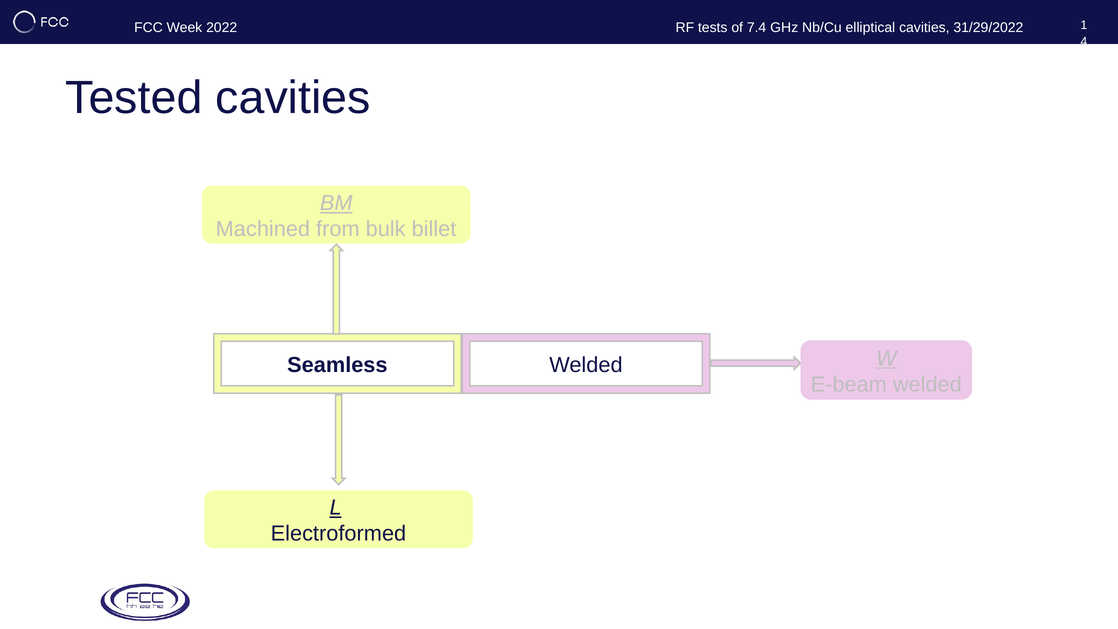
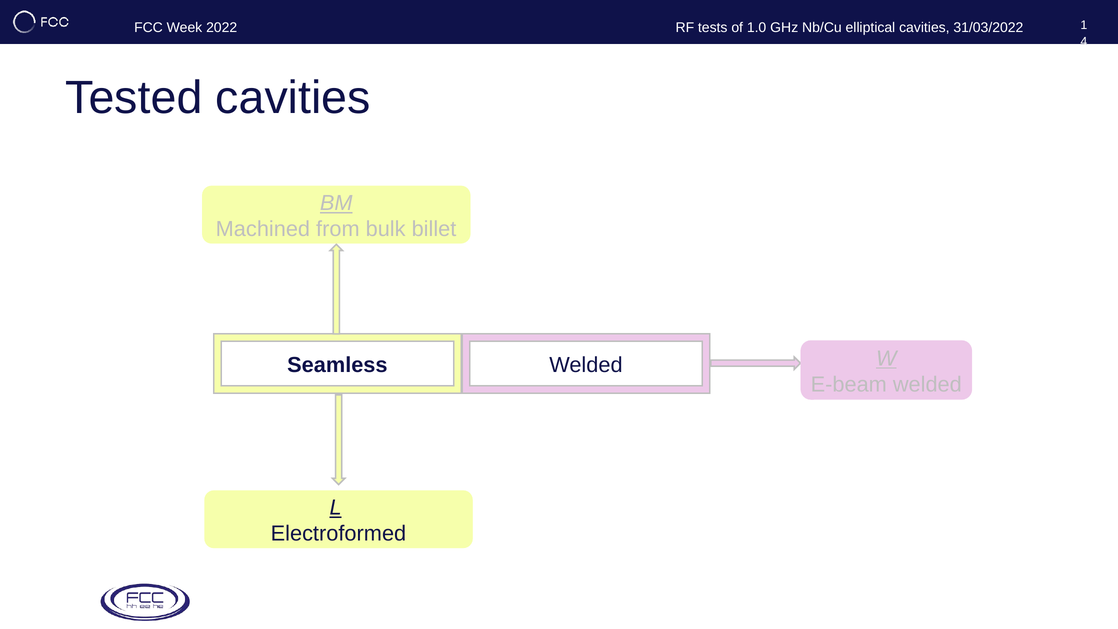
7.4: 7.4 -> 1.0 (757, 28)
31/29/2022: 31/29/2022 -> 31/03/2022 (988, 28)
